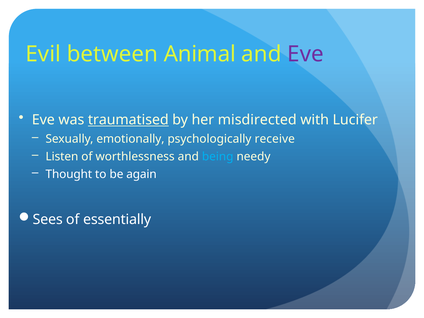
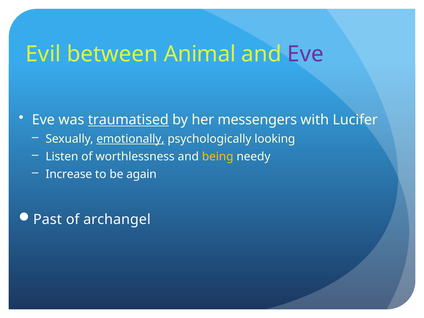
misdirected: misdirected -> messengers (257, 120)
emotionally underline: none -> present (130, 139)
receive: receive -> looking (275, 139)
being colour: light blue -> yellow (218, 157)
Thought: Thought -> Increase (69, 174)
Sees: Sees -> Past (48, 219)
essentially: essentially -> archangel (117, 219)
